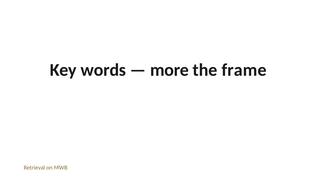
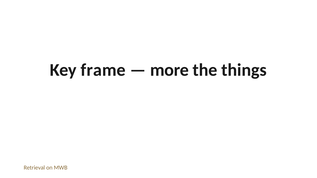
words: words -> frame (103, 70)
frame: frame -> things (244, 70)
